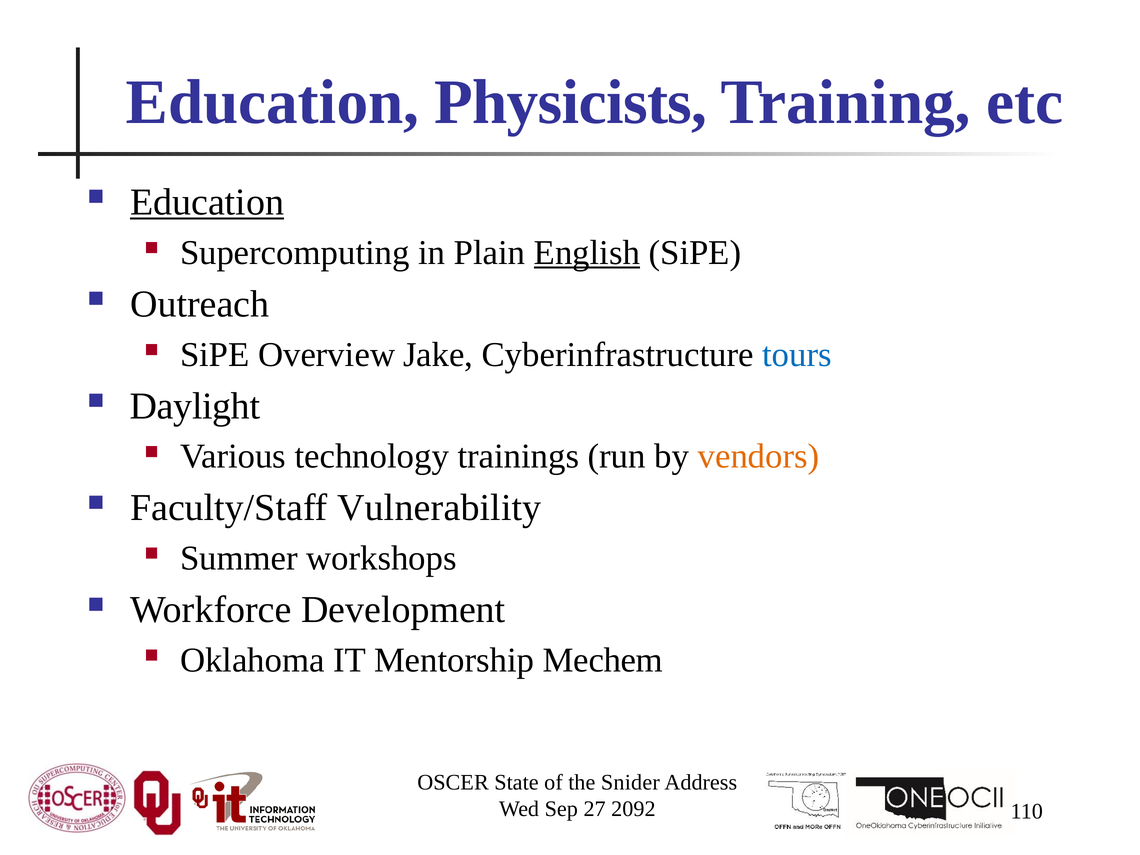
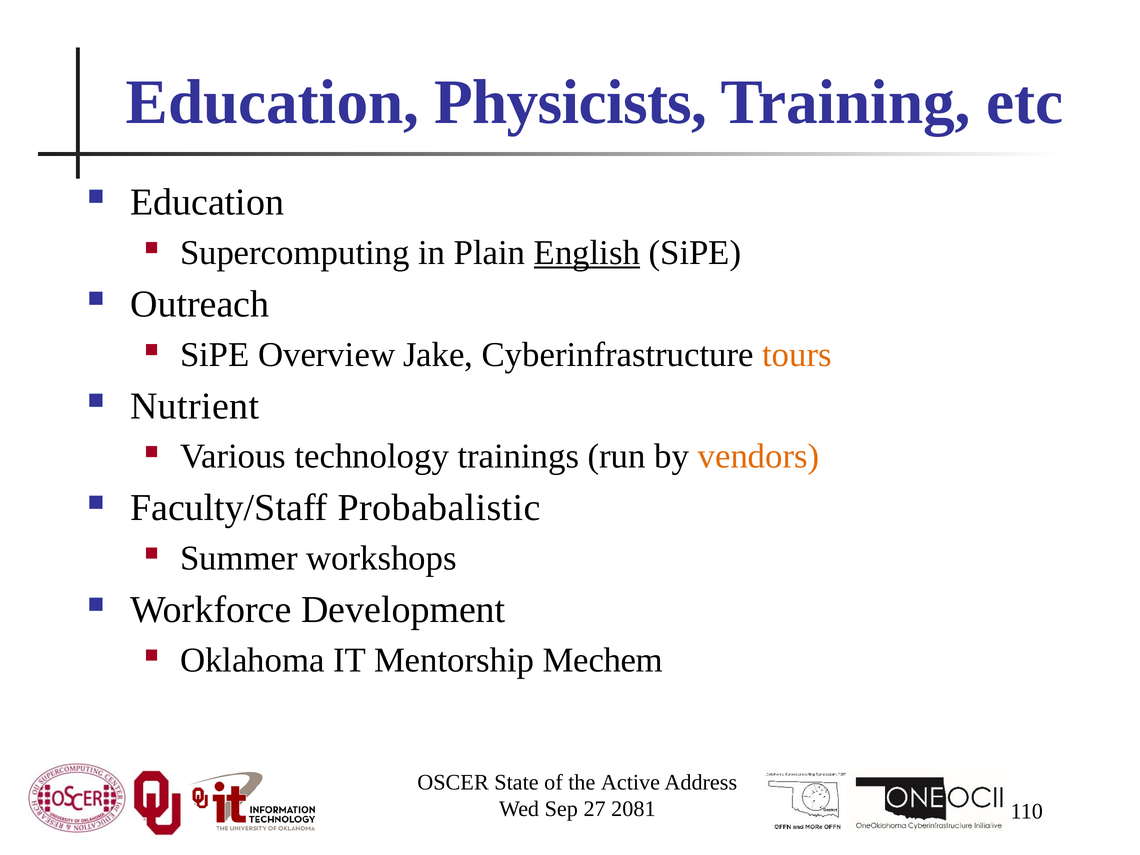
Education underline: present -> none (207, 202)
tours colour: blue -> orange (797, 355)
Daylight: Daylight -> Nutrient (195, 406)
Vulnerability: Vulnerability -> Probabalistic (439, 508)
Snider: Snider -> Active (630, 782)
2092: 2092 -> 2081 (633, 809)
